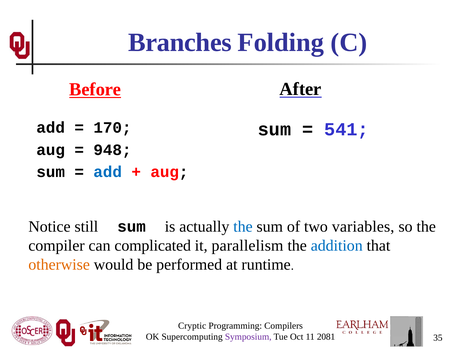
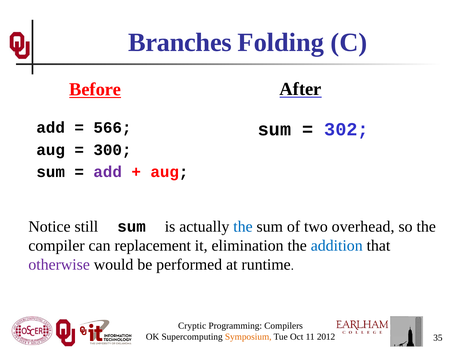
170: 170 -> 566 (112, 128)
541: 541 -> 302 (346, 130)
948: 948 -> 300 (112, 150)
add colour: blue -> purple (108, 172)
variables: variables -> overhead (363, 227)
complicated: complicated -> replacement (153, 246)
parallelism: parallelism -> elimination (248, 246)
otherwise colour: orange -> purple (59, 265)
Symposium colour: purple -> orange (248, 337)
2081: 2081 -> 2012 (326, 337)
